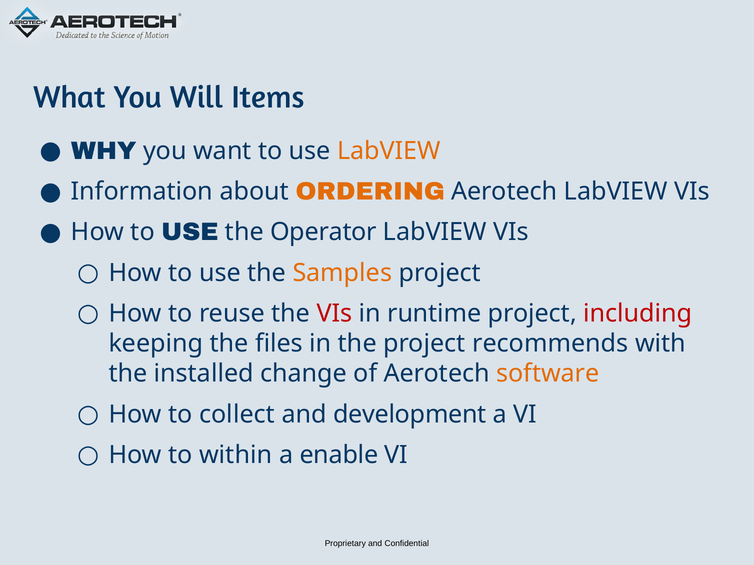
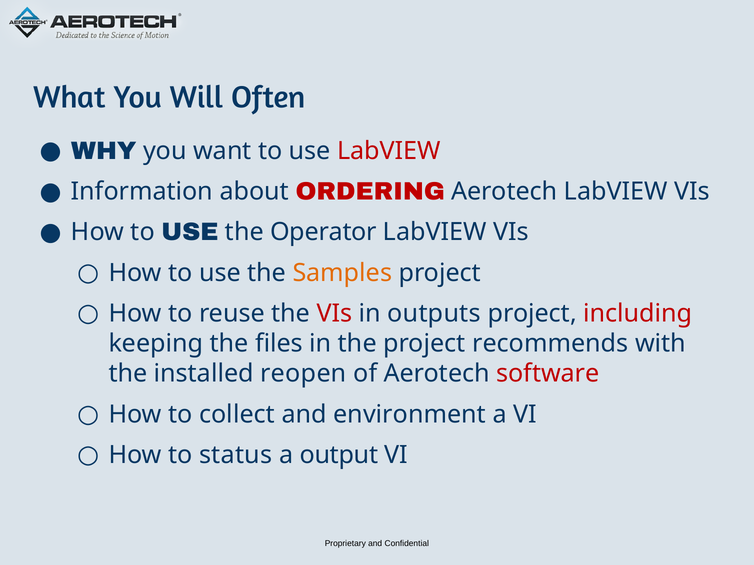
Items: Items -> Often (268, 97)
LabVIEW colour: orange -> red (389, 151)
ORDERING colour: orange -> red (370, 192)
runtime: runtime -> outputs (434, 314)
change: change -> reopen (303, 374)
software colour: orange -> red (548, 374)
development: development -> environment (410, 415)
within: within -> status (236, 455)
enable: enable -> output (339, 455)
